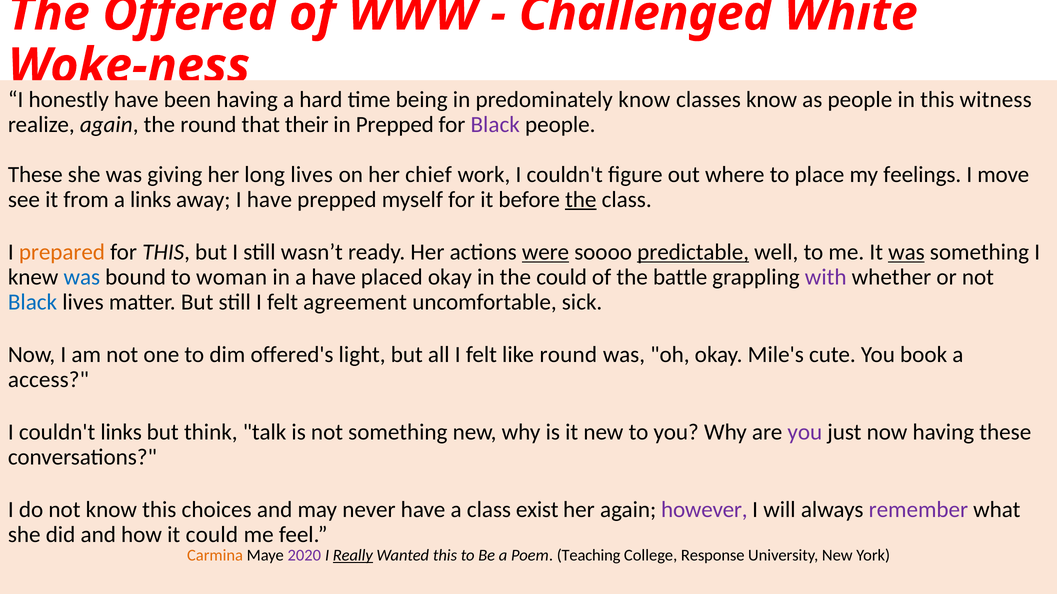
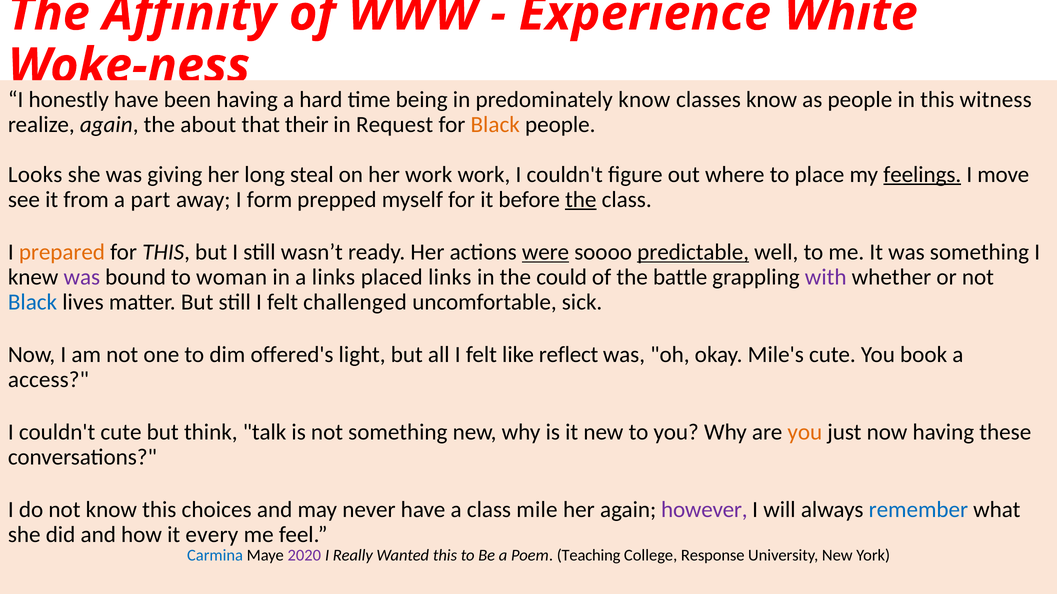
Offered: Offered -> Affinity (189, 14)
Challenged: Challenged -> Experience (645, 14)
the round: round -> about (208, 125)
in Prepped: Prepped -> Request (395, 125)
Black colour: purple -> orange (495, 125)
These: These -> Looks (35, 175)
long lives: lives -> steal (312, 175)
her chief: chief -> work (429, 175)
feelings underline: none -> present (922, 175)
a links: links -> part (150, 200)
I have: have -> form (270, 200)
was underline: present -> none (906, 252)
was colour: blue -> purple (82, 277)
a have: have -> links (333, 277)
placed okay: okay -> links (450, 277)
agreement: agreement -> challenged (355, 302)
like round: round -> reflect (569, 355)
couldn't links: links -> cute (121, 433)
you colour: purple -> orange (805, 433)
exist: exist -> mile (537, 510)
remember colour: purple -> blue (918, 510)
it could: could -> every (212, 535)
Carmina colour: orange -> blue (215, 556)
Really underline: present -> none (353, 556)
